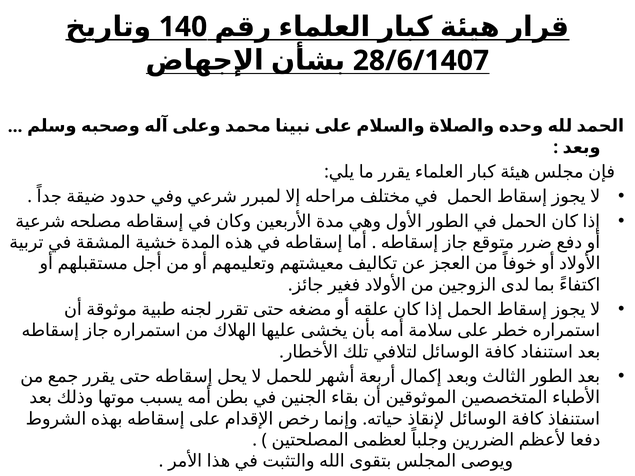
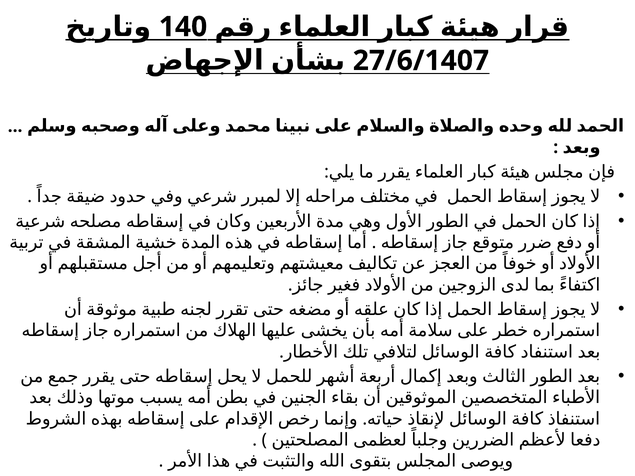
28/6/1407: 28/6/1407 -> 27/6/1407 (421, 61)
